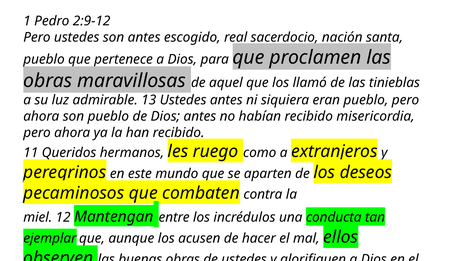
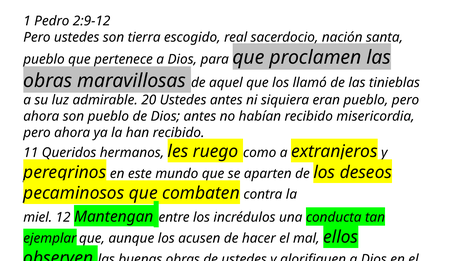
son antes: antes -> tierra (144, 37)
13: 13 -> 20 (149, 100)
